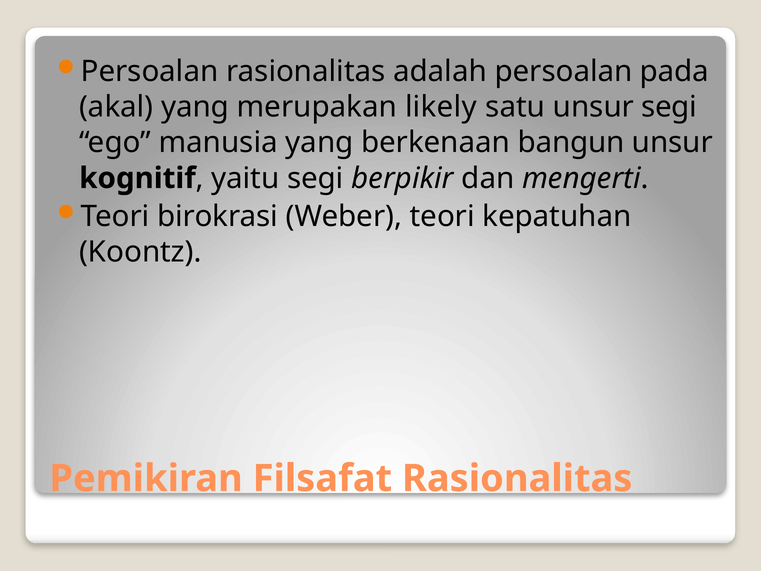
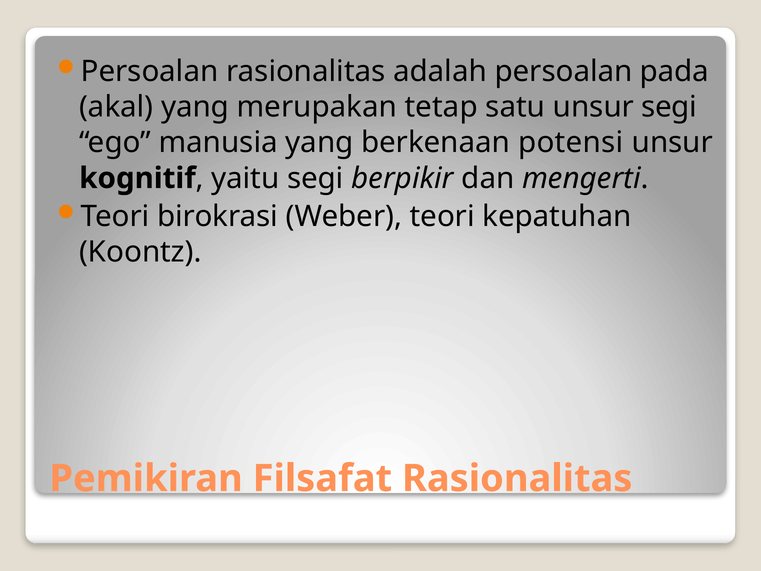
likely: likely -> tetap (441, 107)
bangun: bangun -> potensi (571, 143)
